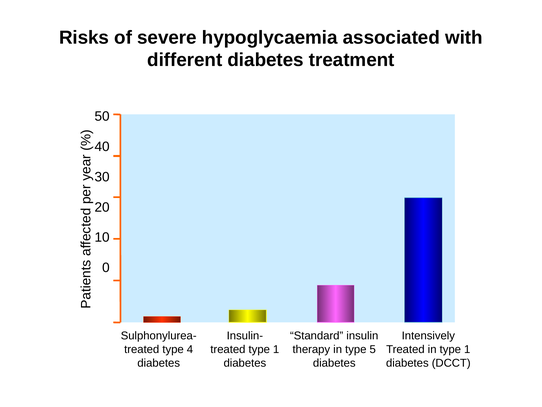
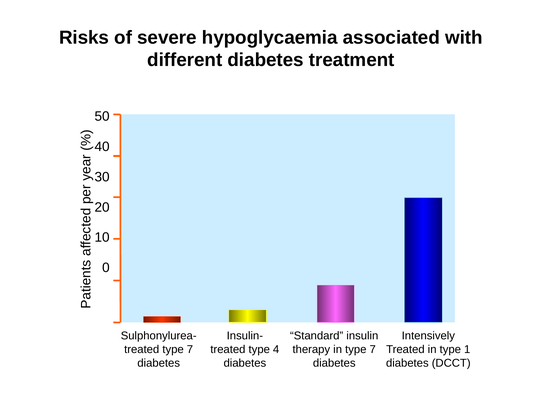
treated type 4: 4 -> 7 (190, 349)
treated type 1: 1 -> 4 (276, 349)
in type 5: 5 -> 7 (373, 349)
